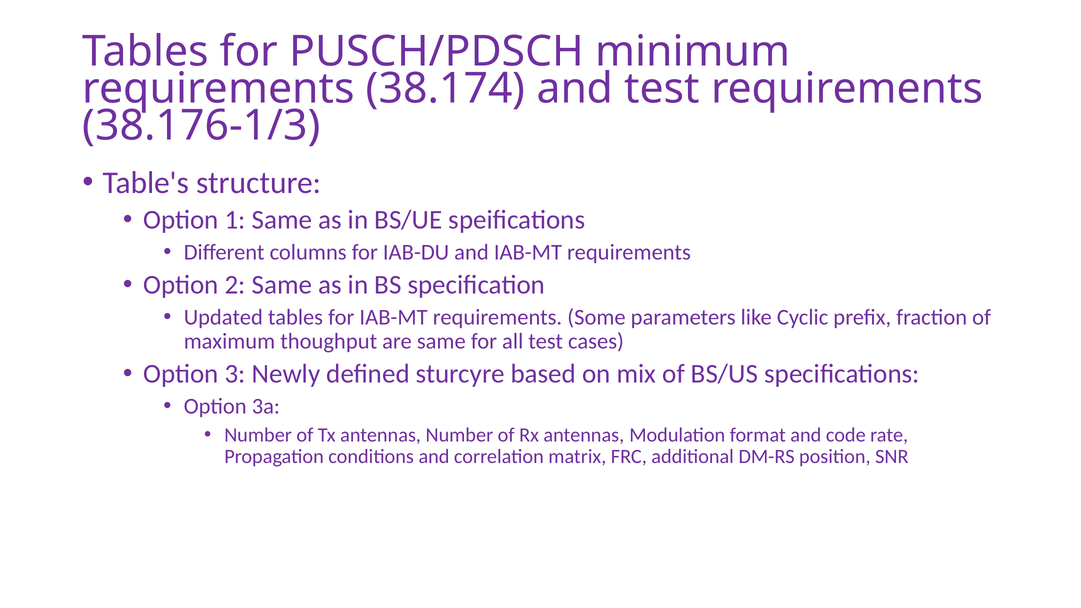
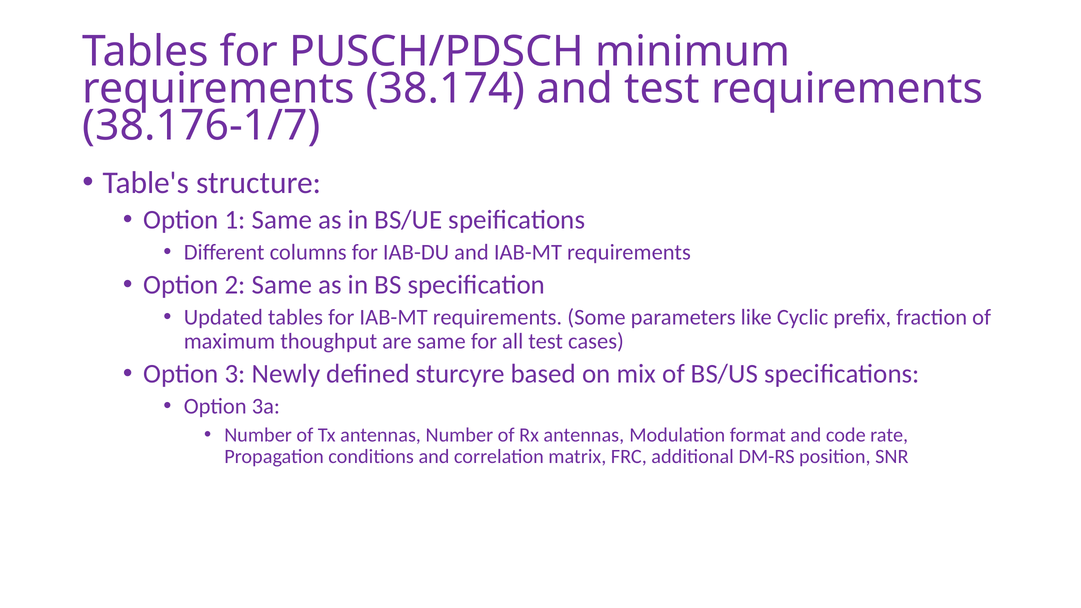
38.176-1/3: 38.176-1/3 -> 38.176-1/7 (202, 126)
